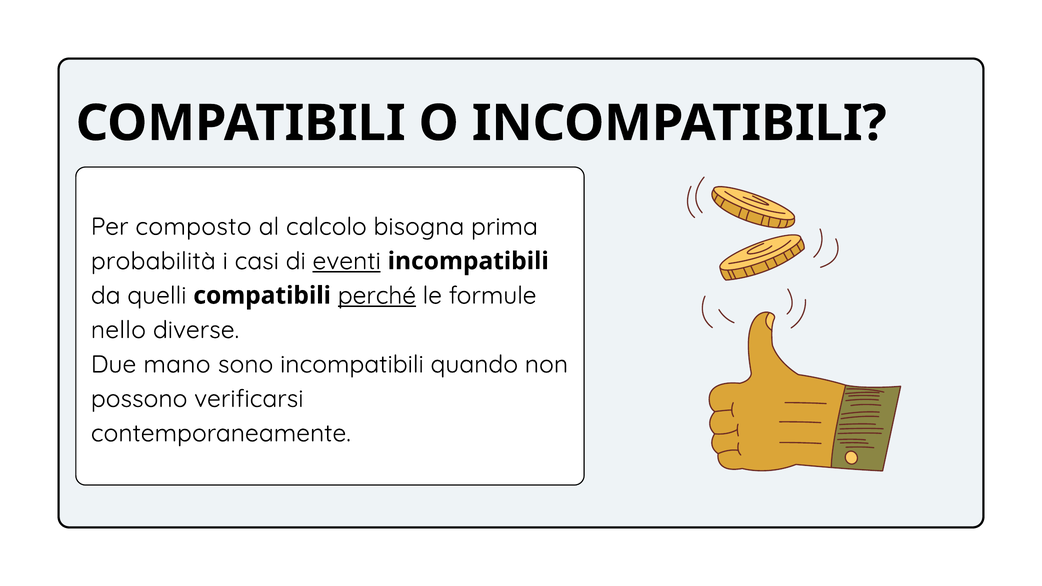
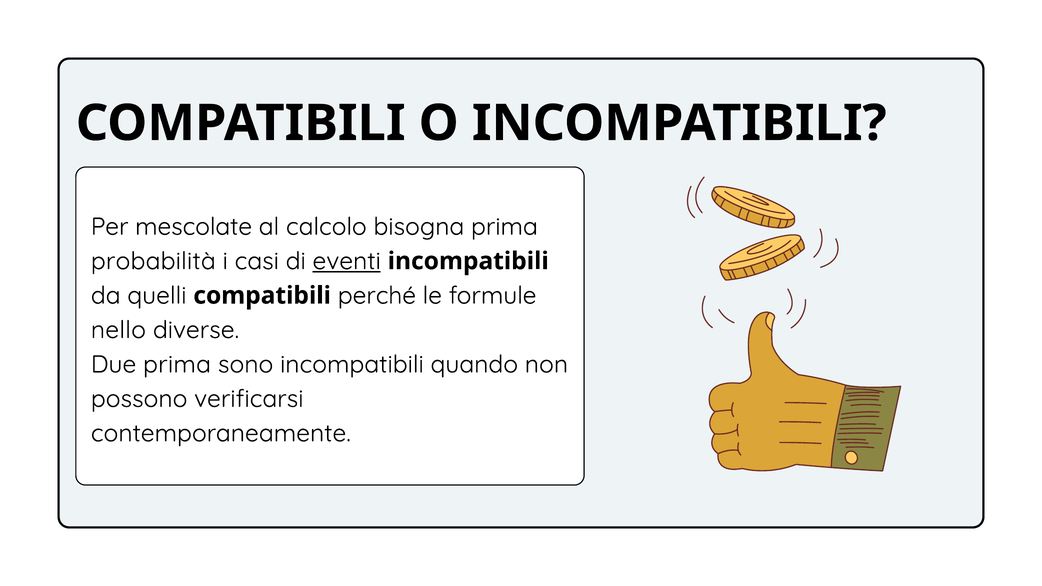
composto: composto -> mescolate (194, 227)
perché underline: present -> none (377, 296)
Due mano: mano -> prima (177, 365)
